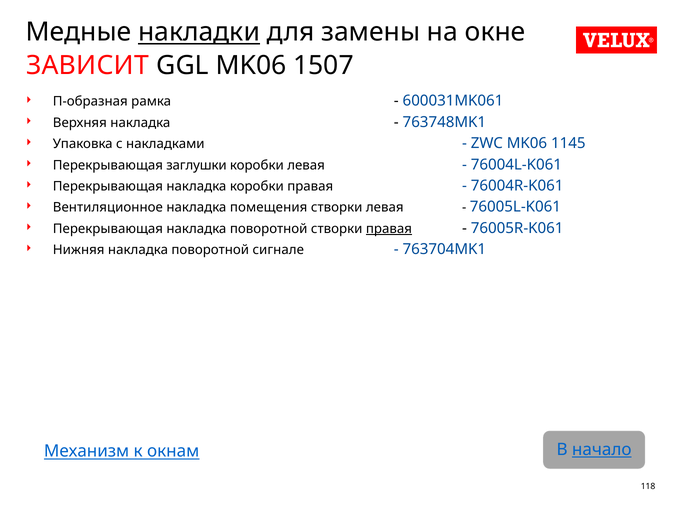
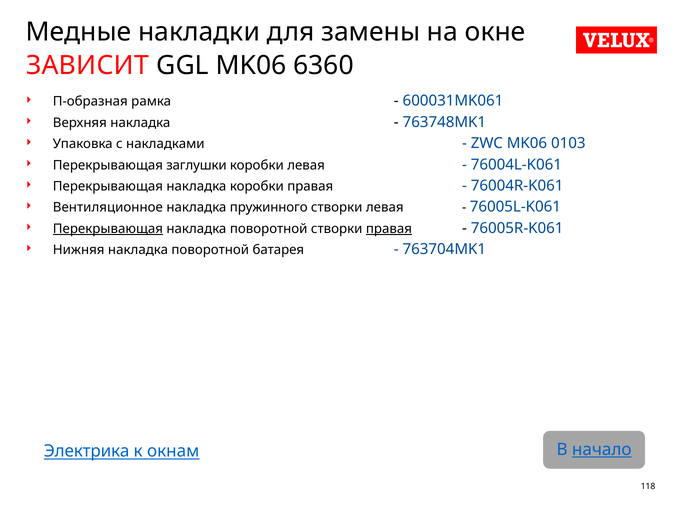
накладки underline: present -> none (199, 32)
1507: 1507 -> 6360 (323, 66)
1145: 1145 -> 0103 (568, 144)
помещения: помещения -> пружинного (269, 208)
Перекрывающая underline: none -> present (108, 229)
сигнале: сигнале -> батарея (278, 250)
Механизм: Механизм -> Электрика (87, 452)
